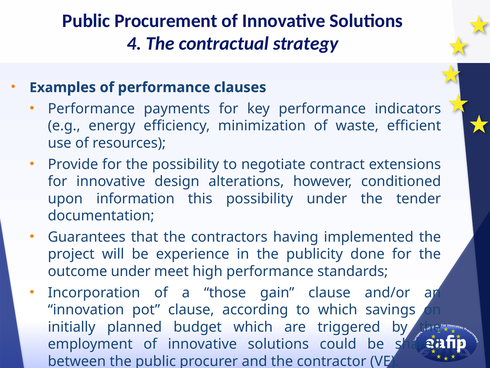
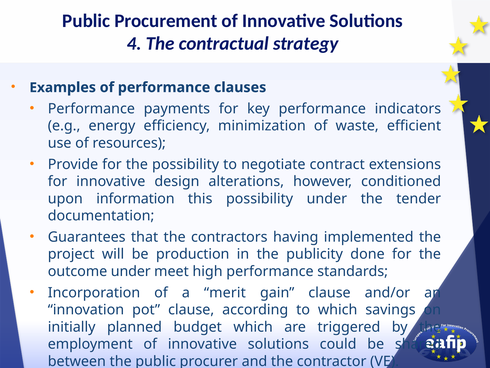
experience: experience -> production (193, 254)
those: those -> merit (225, 292)
